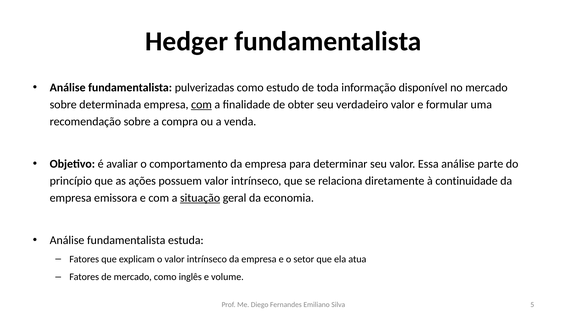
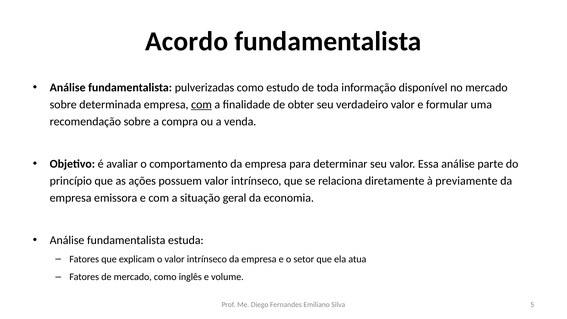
Hedger: Hedger -> Acordo (187, 41)
continuidade: continuidade -> previamente (466, 181)
situação underline: present -> none (200, 198)
